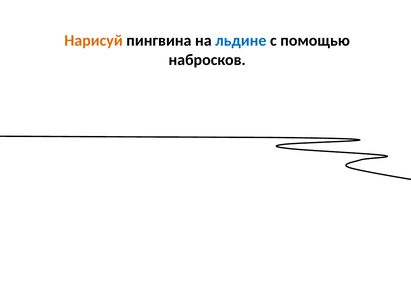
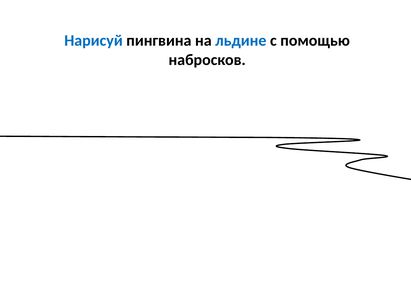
Нарисуй colour: orange -> blue (93, 41)
